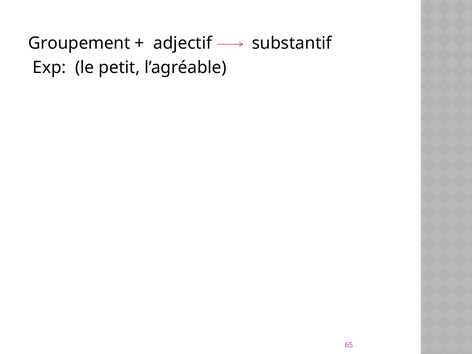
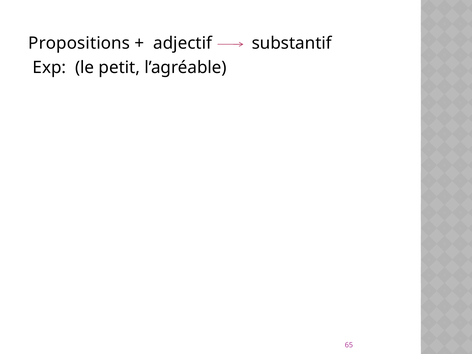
Groupement: Groupement -> Propositions (79, 43)
